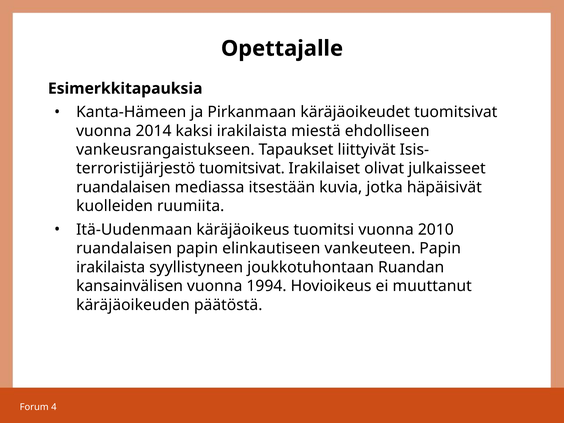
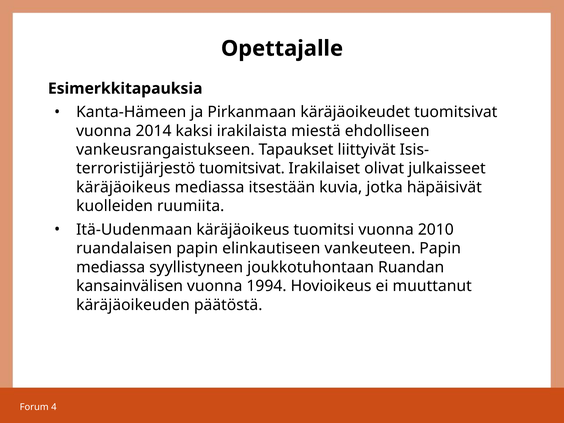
ruandalaisen: ruandalaisen -> käräjäoikeus (123, 187)
irakilaista: irakilaista -> mediassa (111, 267)
